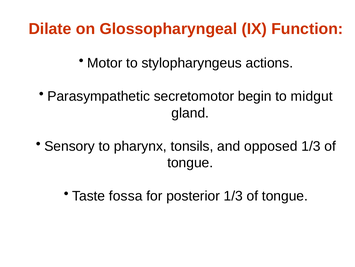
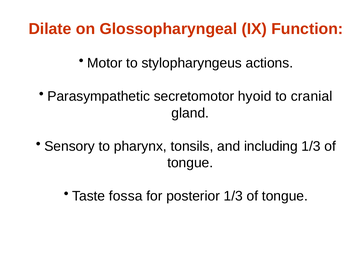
begin: begin -> hyoid (255, 96)
midgut: midgut -> cranial (312, 96)
opposed: opposed -> including (271, 146)
